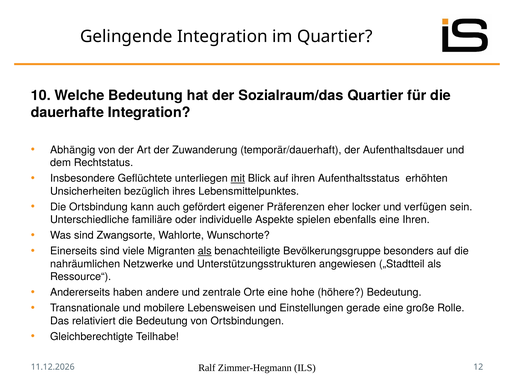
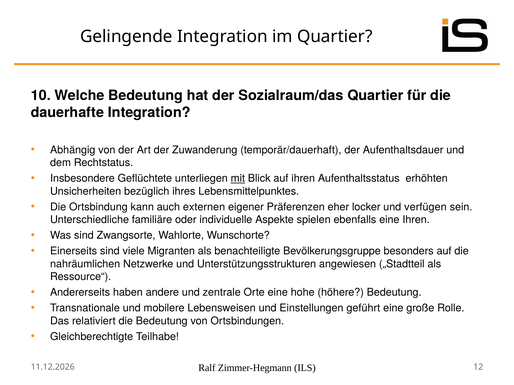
gefördert: gefördert -> externen (204, 207)
als underline: present -> none (205, 251)
gerade: gerade -> geführt (363, 308)
